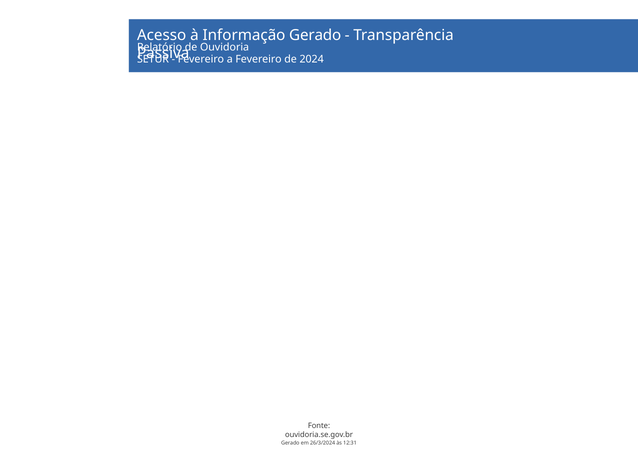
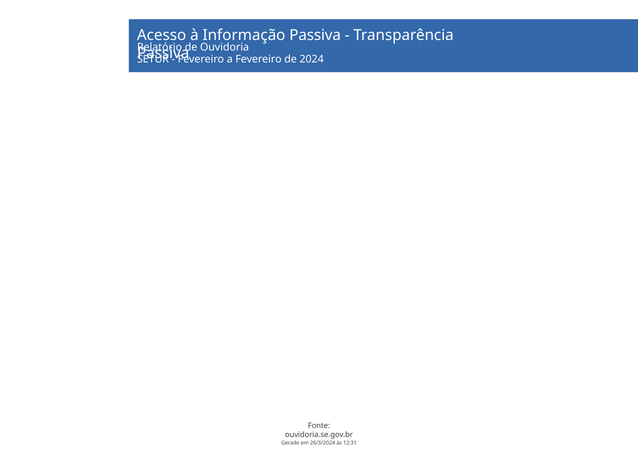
Informação Gerado: Gerado -> Passiva (315, 35)
